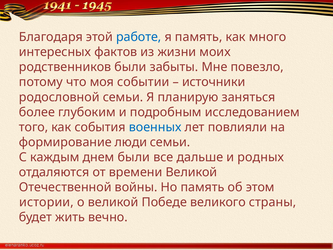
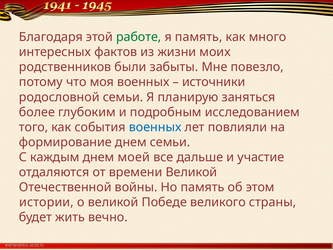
работе colour: blue -> green (139, 37)
моя событии: событии -> военных (143, 82)
формирование люди: люди -> днем (131, 142)
днем были: были -> моей (134, 157)
родных: родных -> участие (261, 157)
